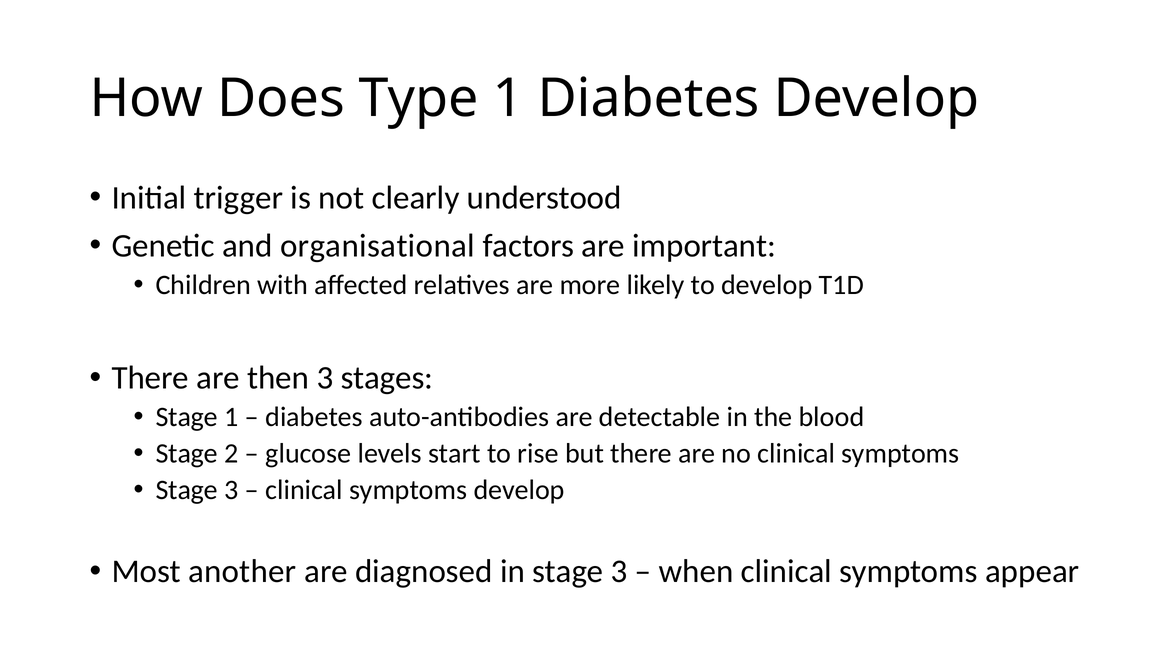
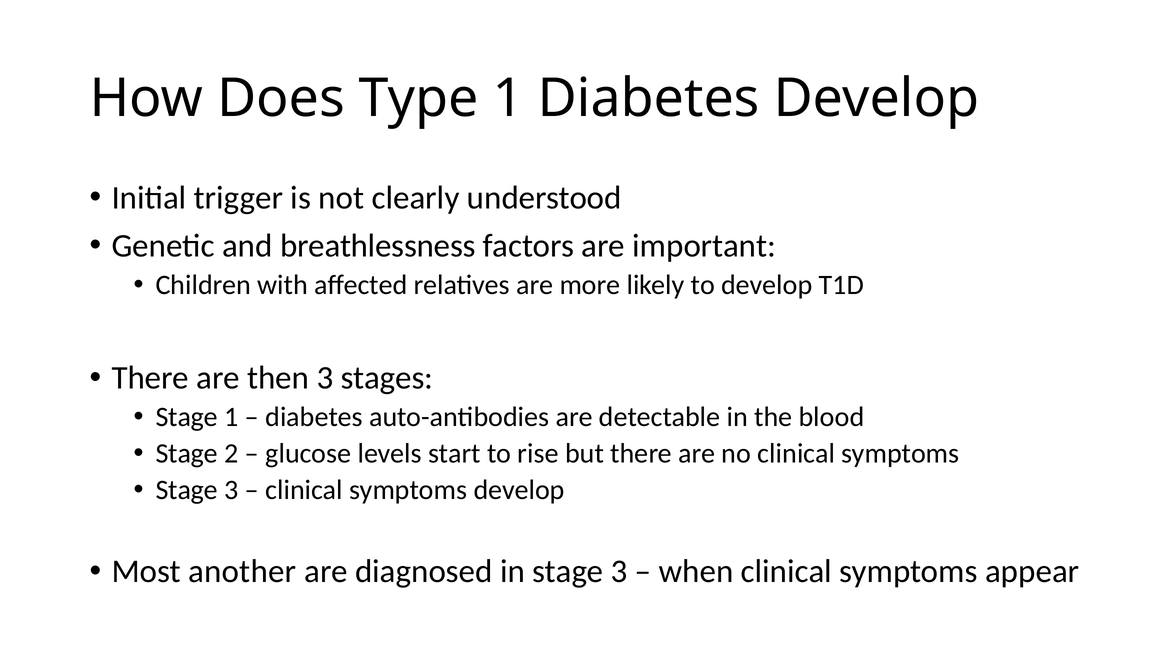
organisational: organisational -> breathlessness (378, 246)
